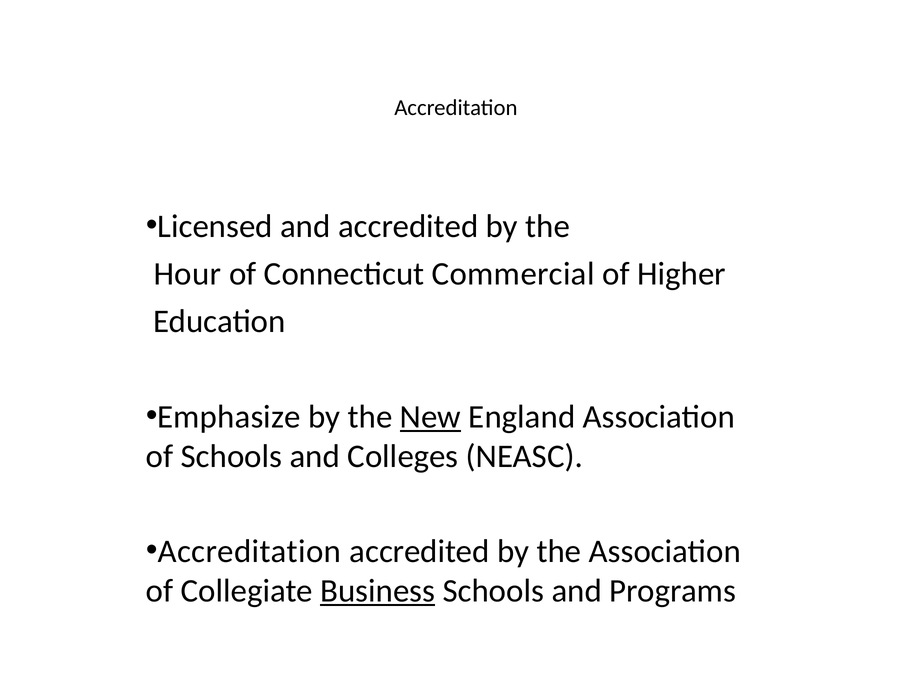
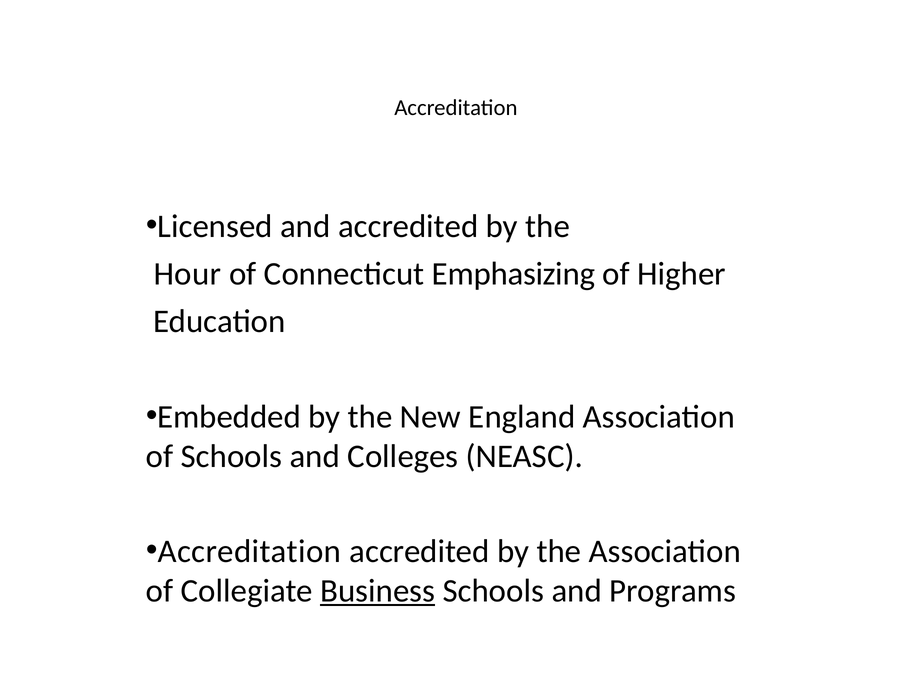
Commercial: Commercial -> Emphasizing (514, 274)
Emphasize: Emphasize -> Embedded (229, 417)
New underline: present -> none (430, 417)
